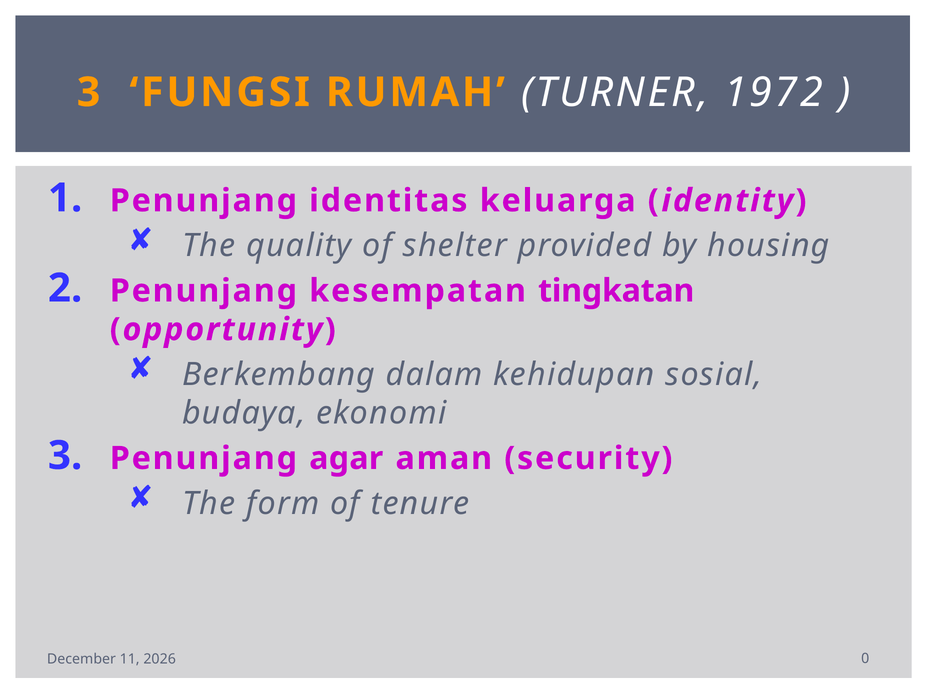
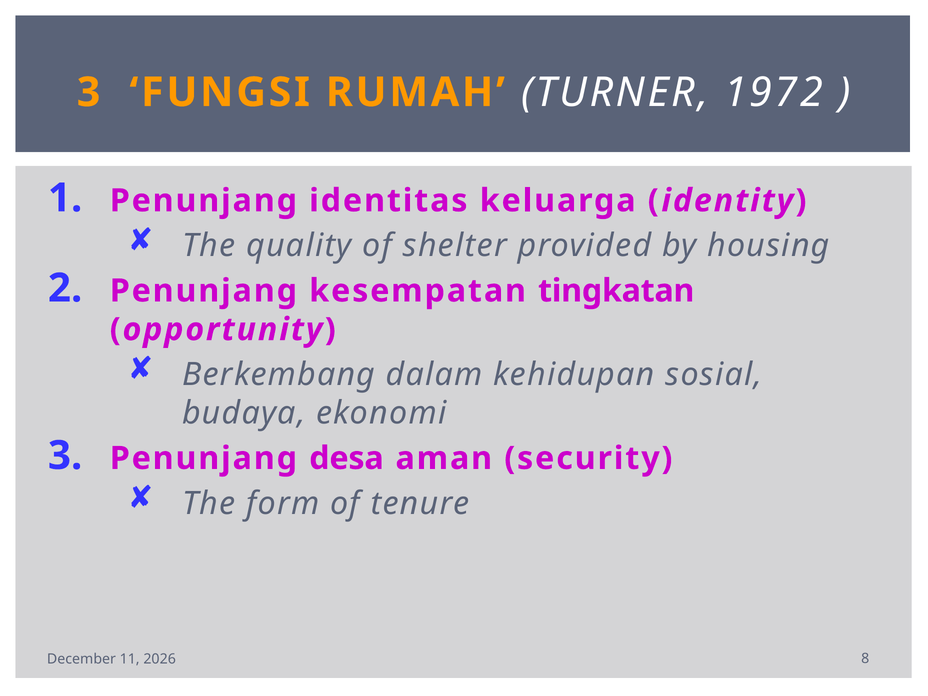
agar: agar -> desa (346, 458)
0: 0 -> 8 (865, 659)
